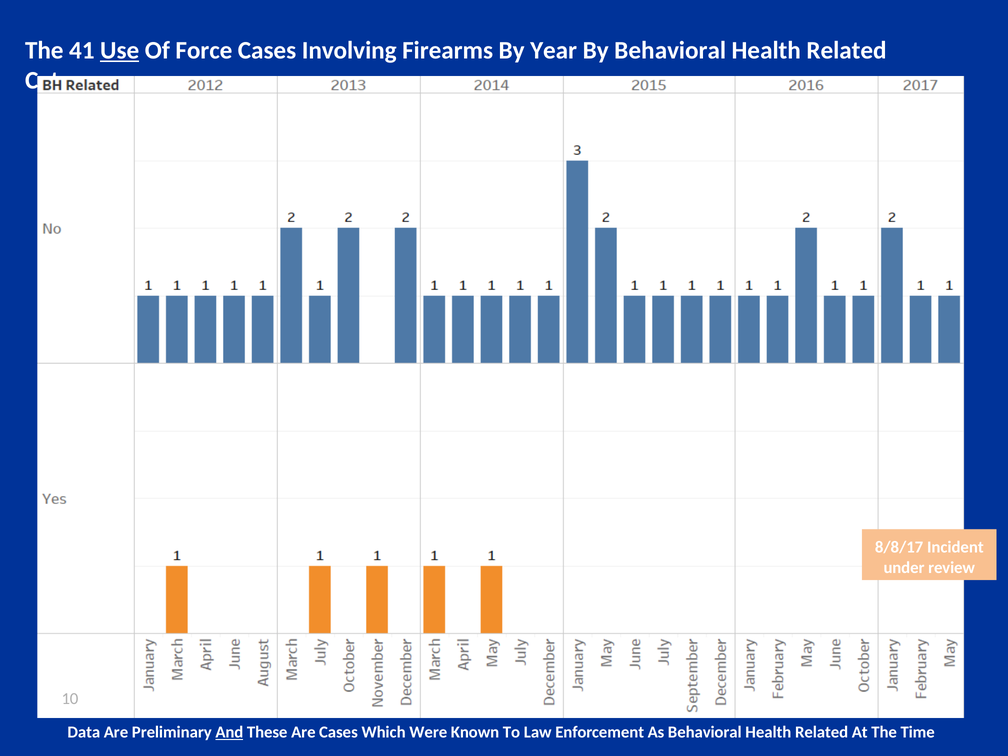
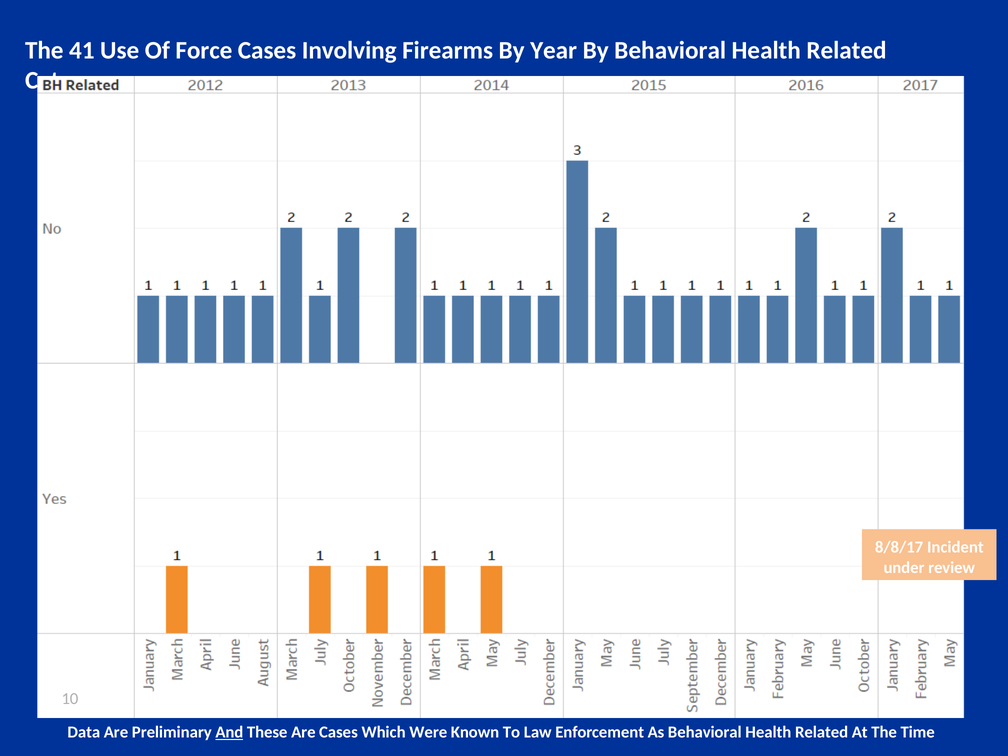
Use underline: present -> none (120, 50)
